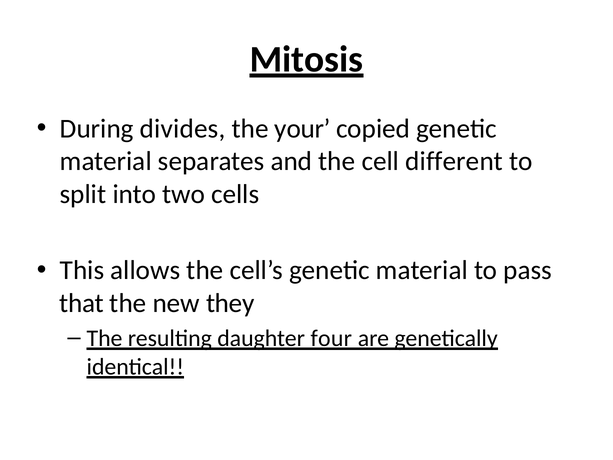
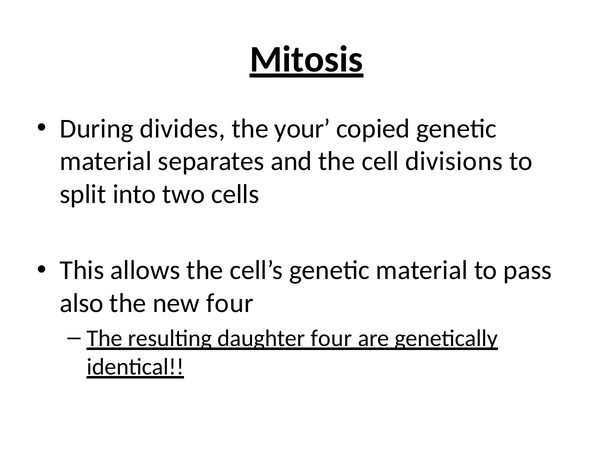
different: different -> divisions (454, 161)
that: that -> also (82, 303)
new they: they -> four (230, 303)
